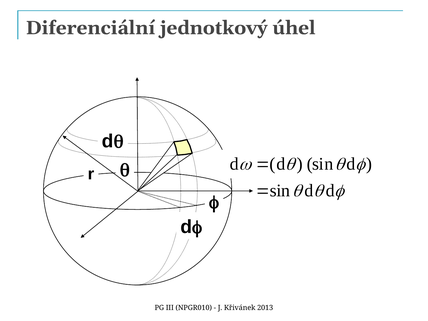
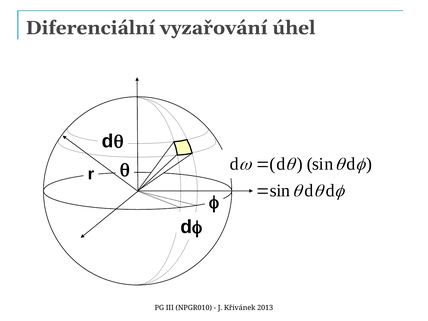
jednotkový: jednotkový -> vyzařování (214, 28)
